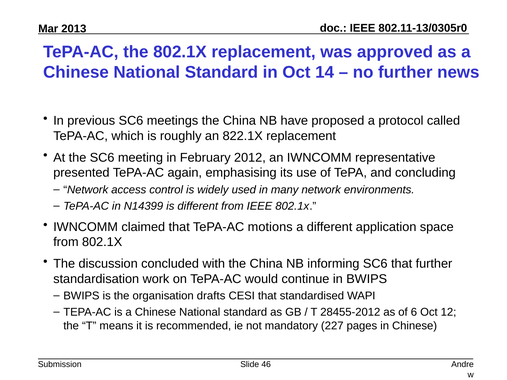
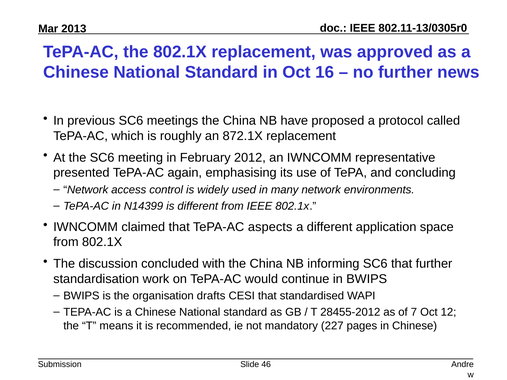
14: 14 -> 16 (325, 72)
822.1X: 822.1X -> 872.1X (243, 136)
motions: motions -> aspects (270, 227)
6: 6 -> 7 (414, 312)
